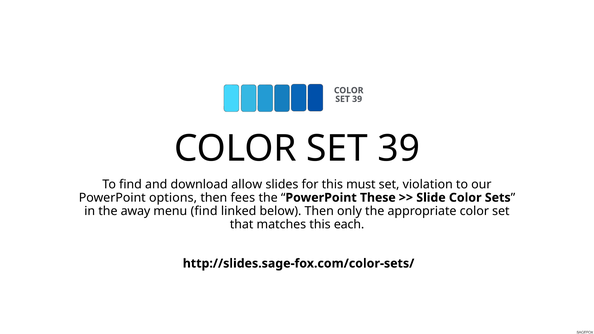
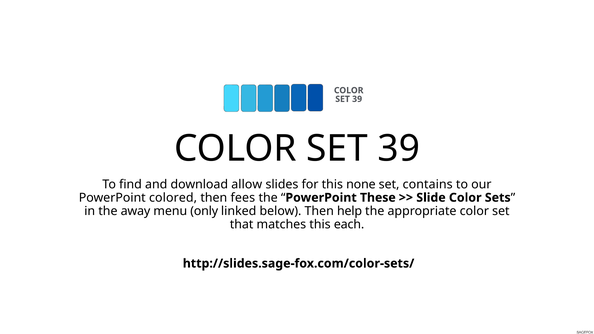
must: must -> none (361, 184)
violation: violation -> contains (428, 184)
options: options -> colored (173, 198)
menu find: find -> only (204, 211)
only: only -> help (350, 211)
